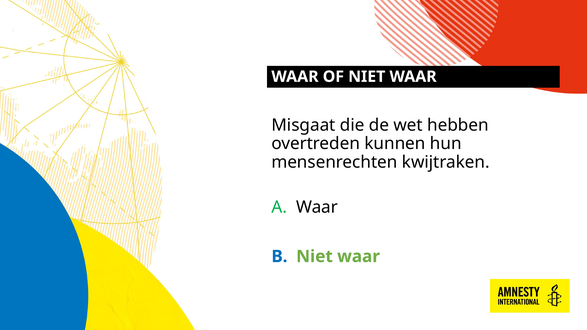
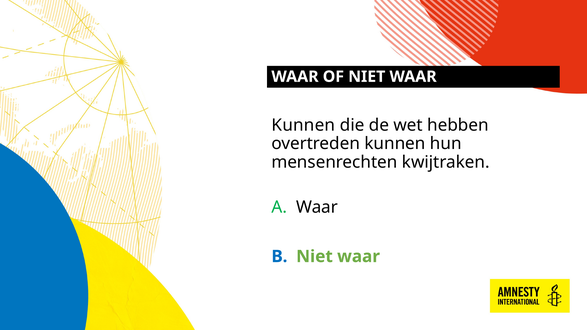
Misgaat: Misgaat -> Kunnen (303, 125)
